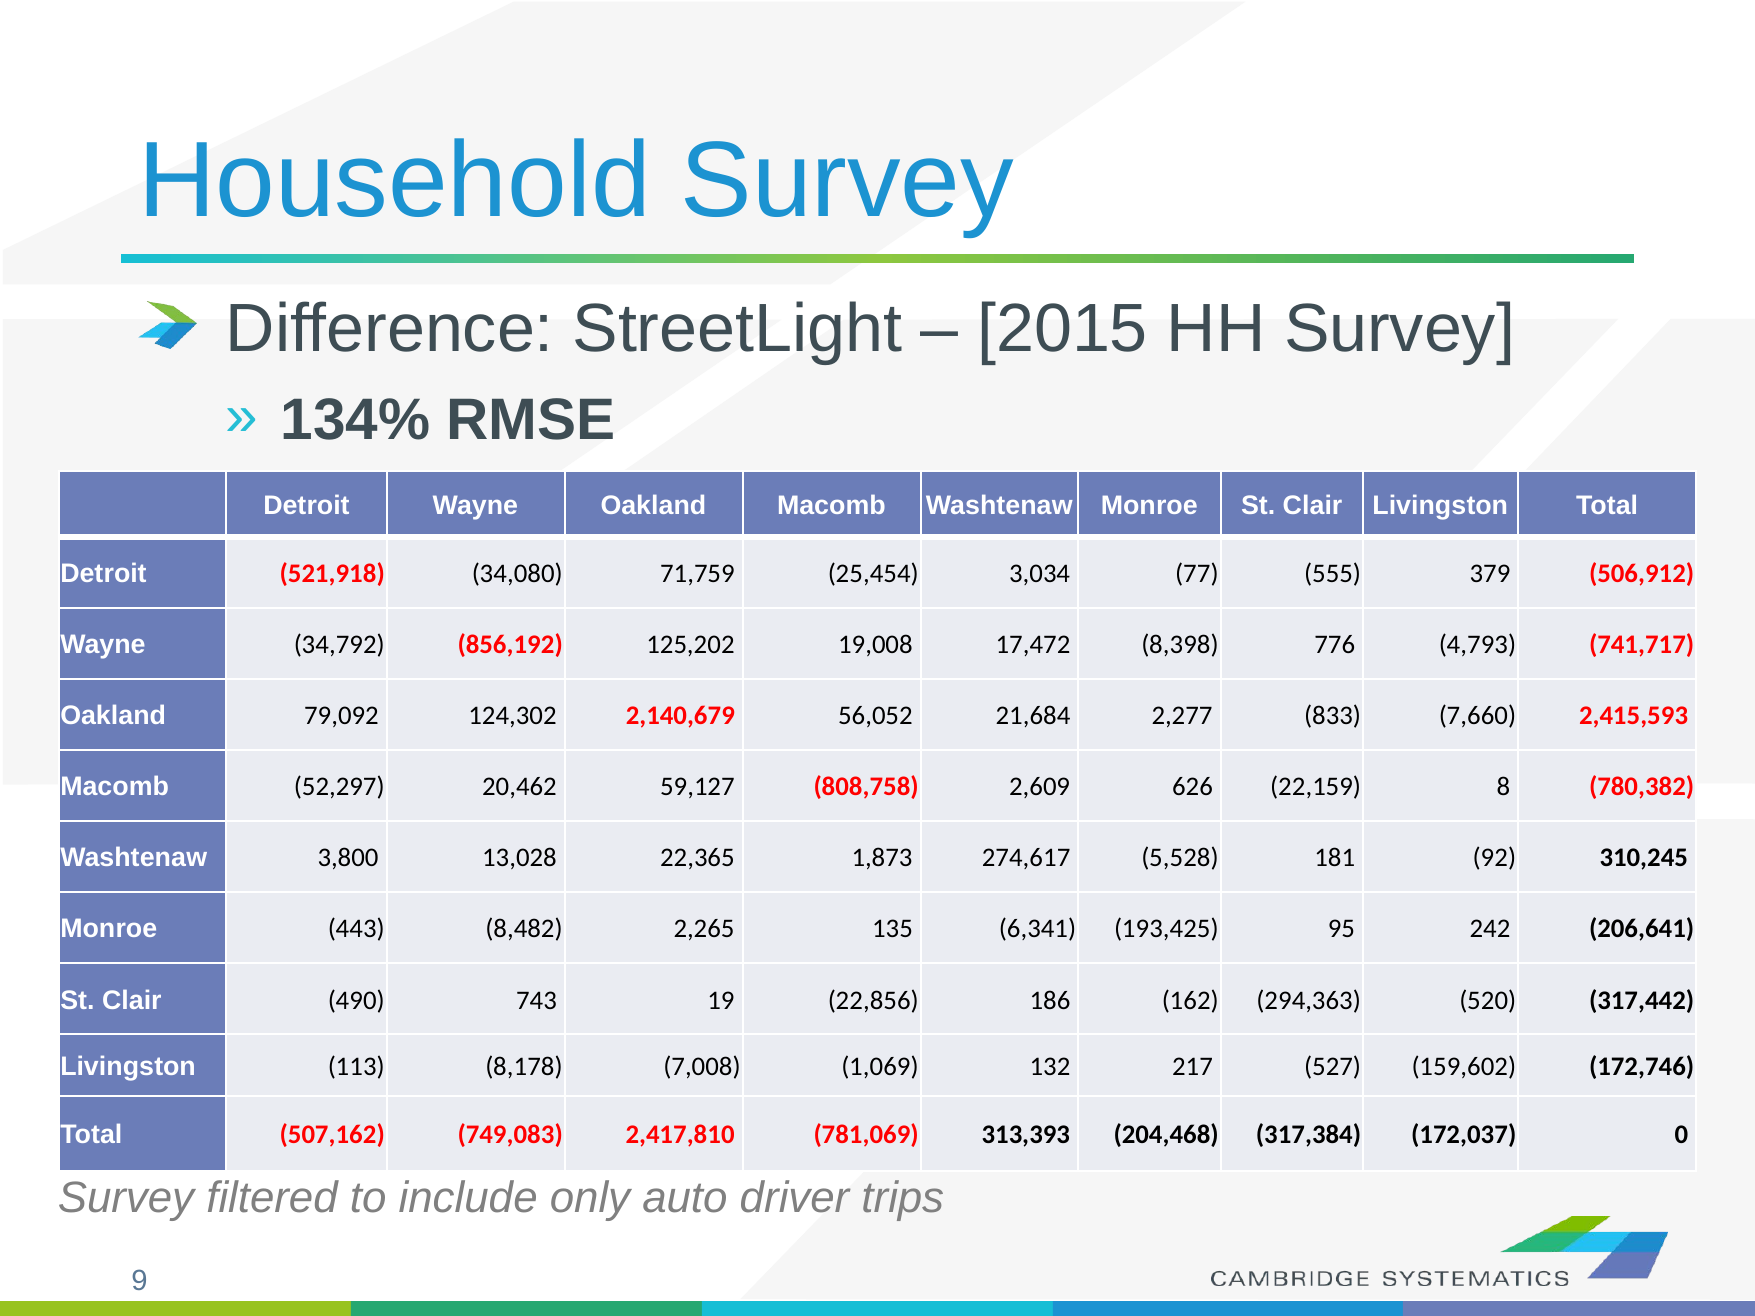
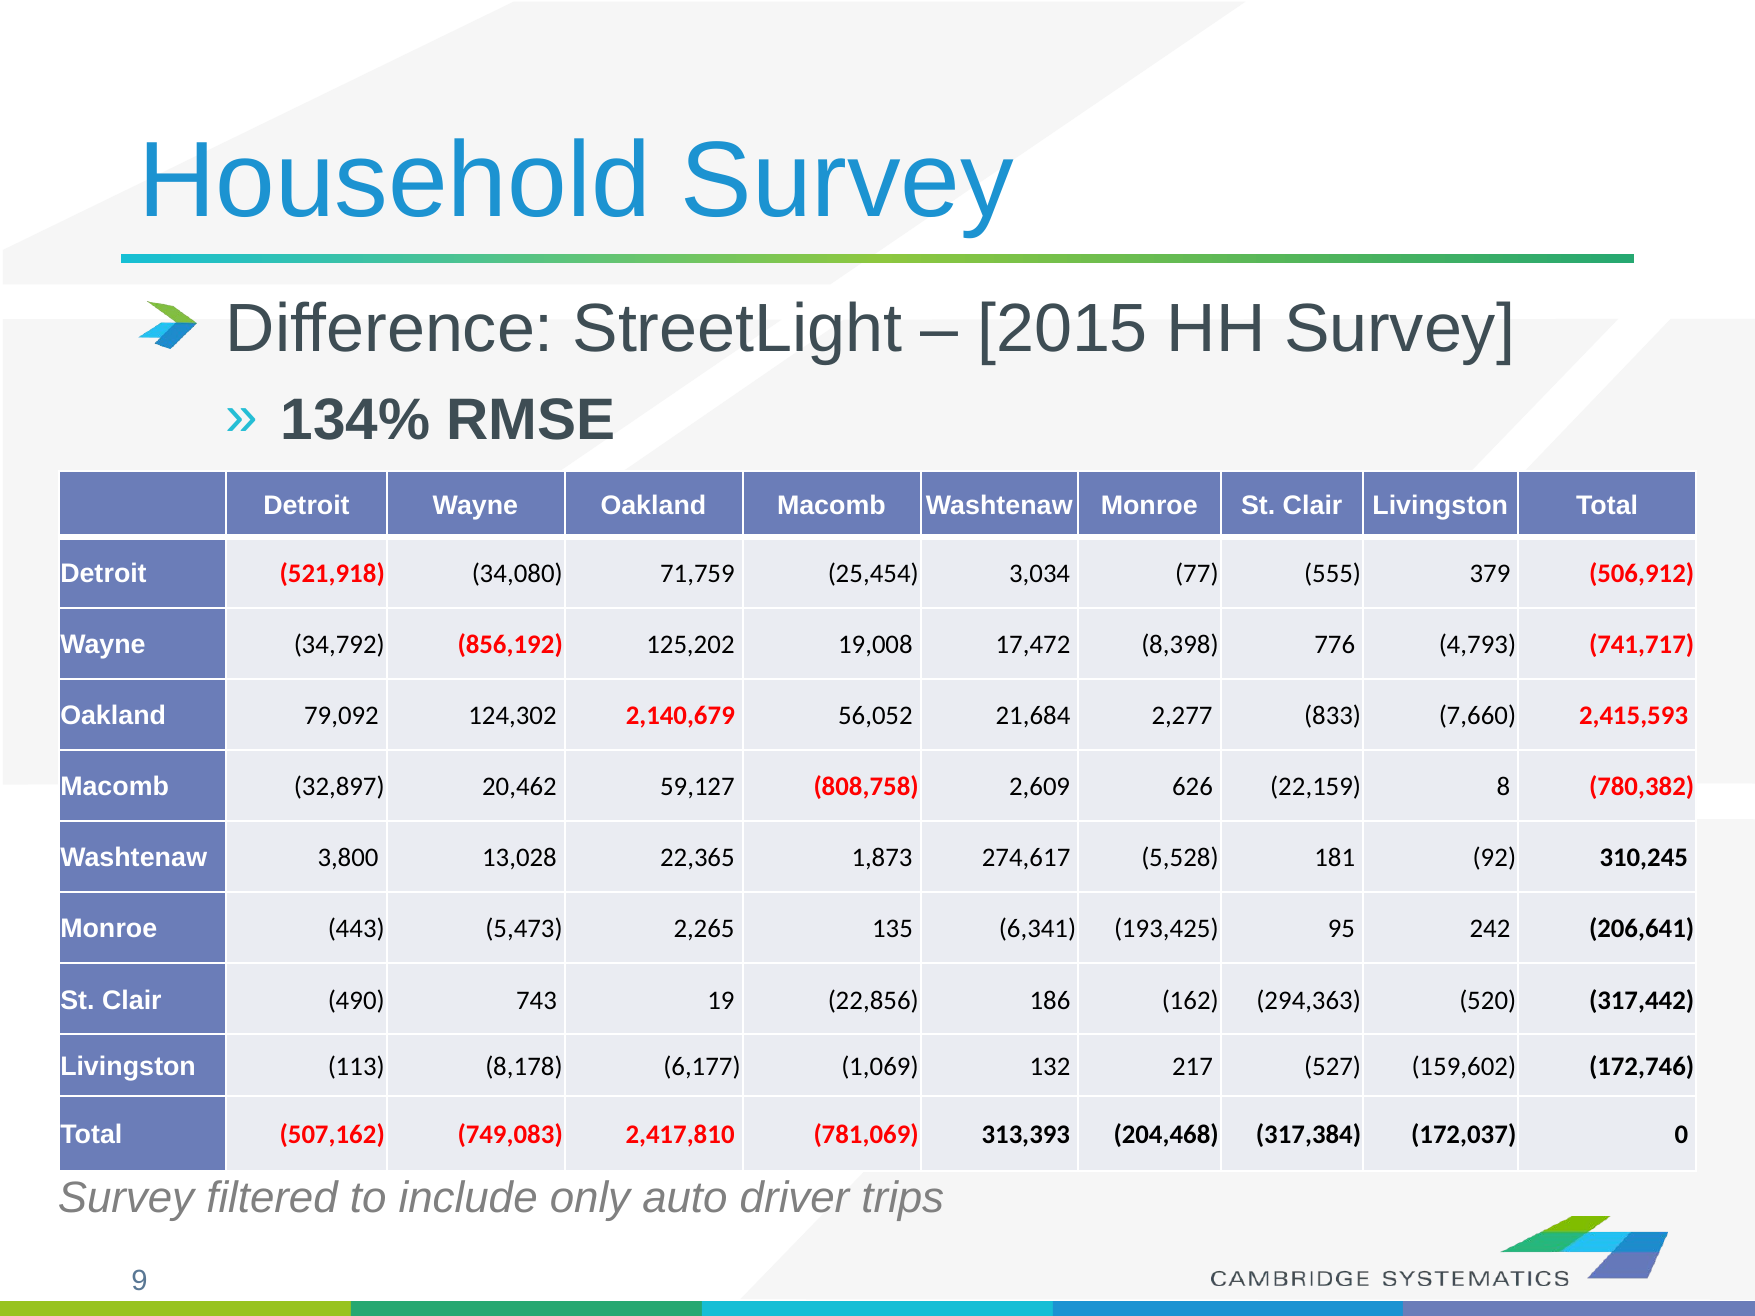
52,297: 52,297 -> 32,897 (339, 787)
8,482: 8,482 -> 5,473 (524, 929)
7,008: 7,008 -> 6,177 (702, 1067)
